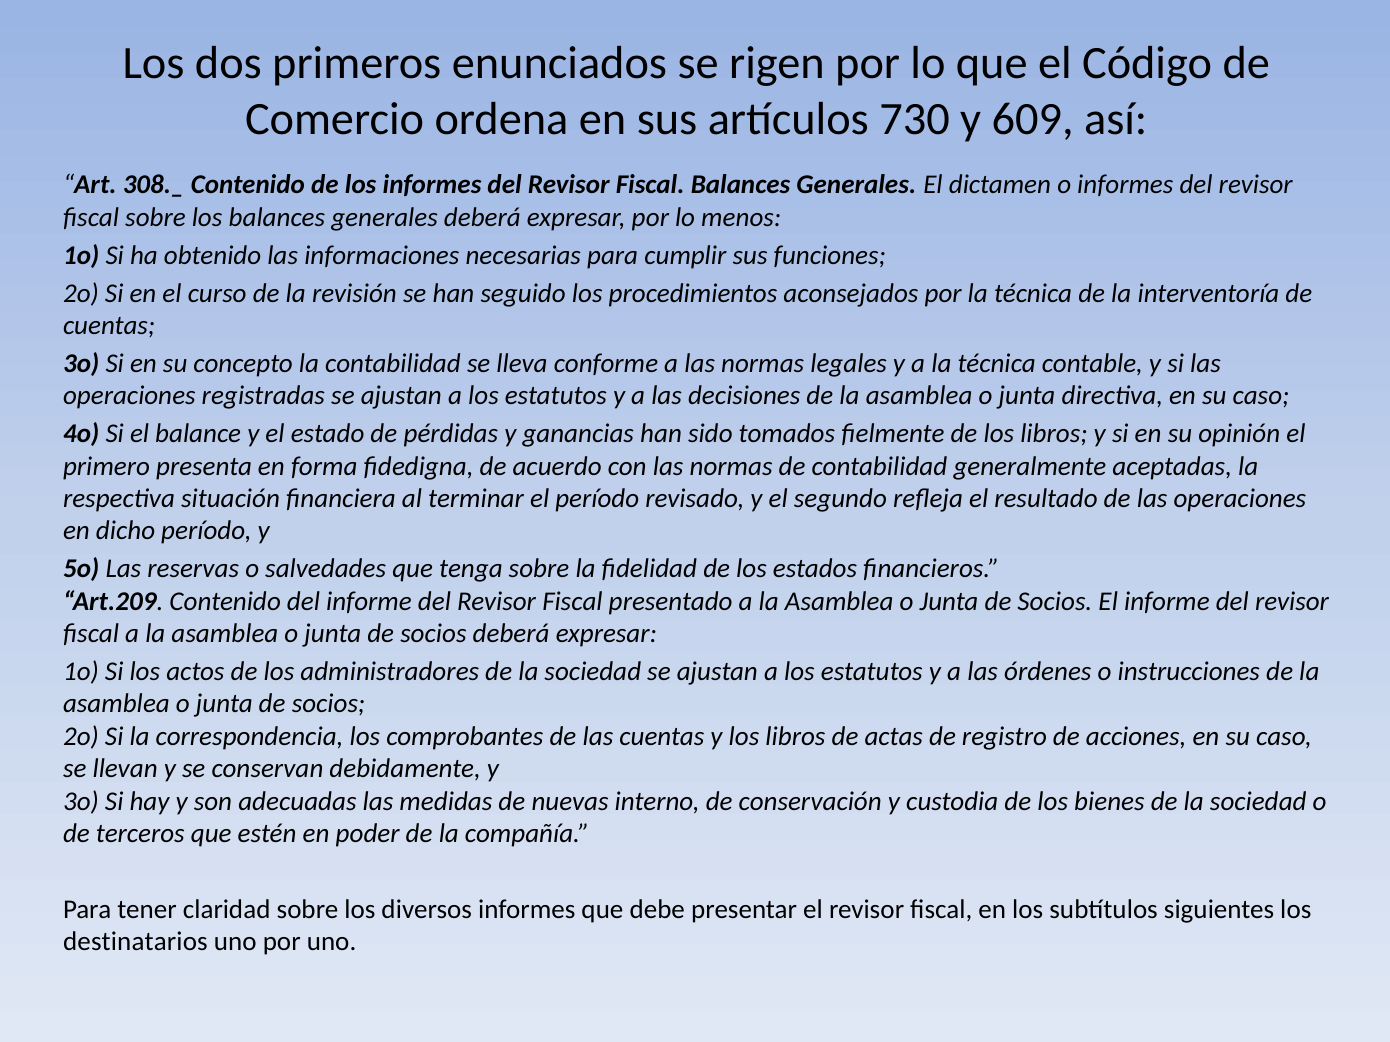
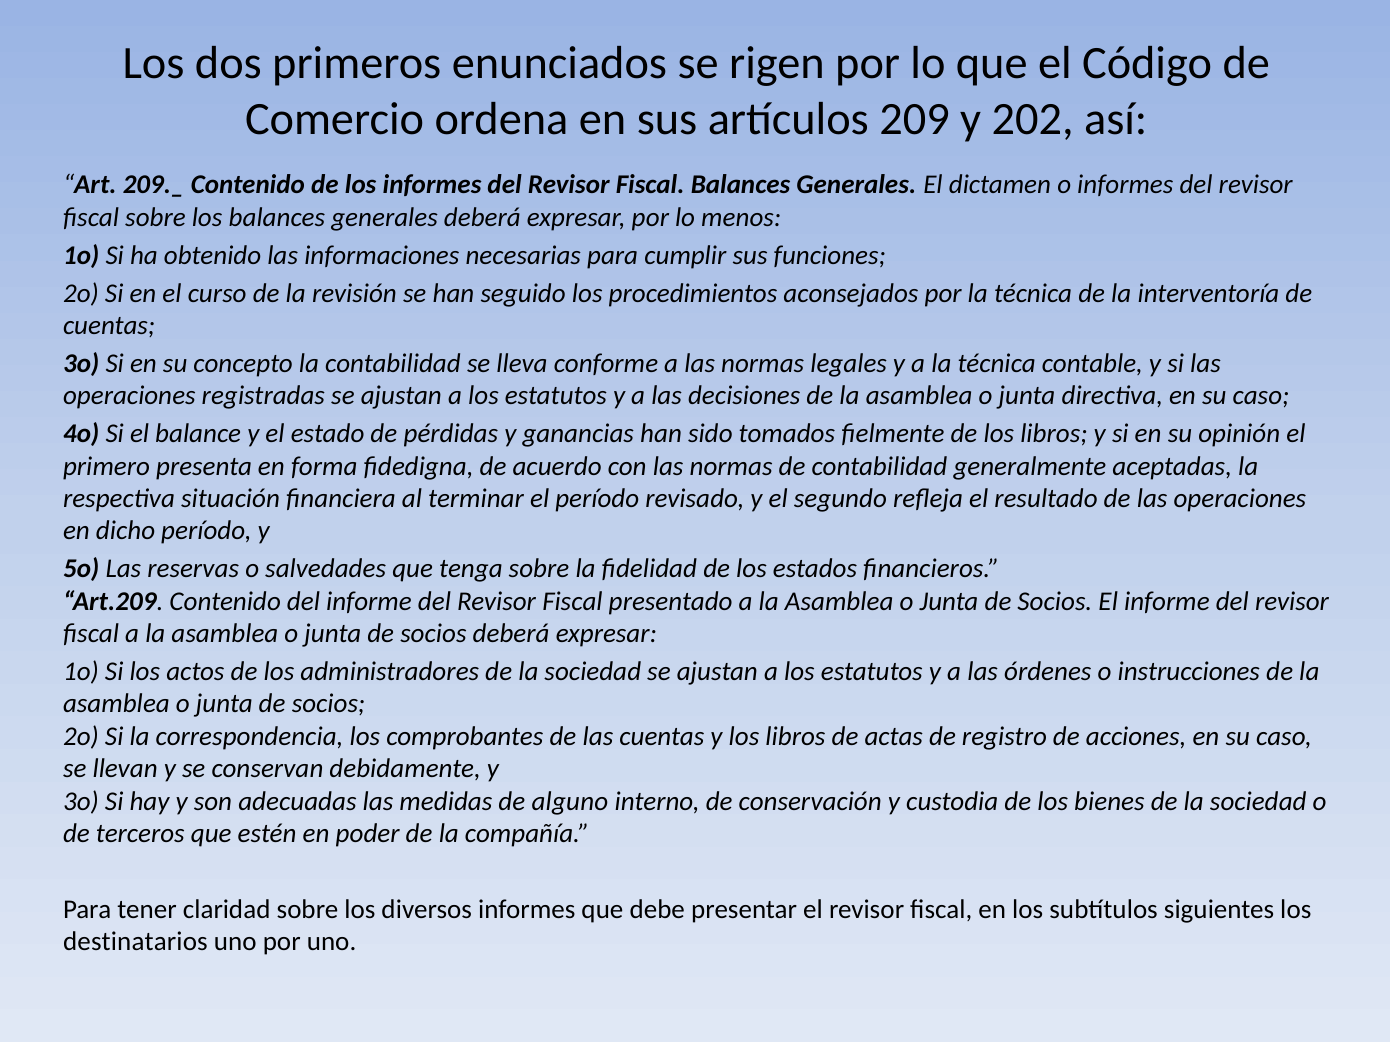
730: 730 -> 209 (915, 119)
609: 609 -> 202 (1033, 119)
308._: 308._ -> 209._ (154, 185)
nuevas: nuevas -> alguno (570, 802)
